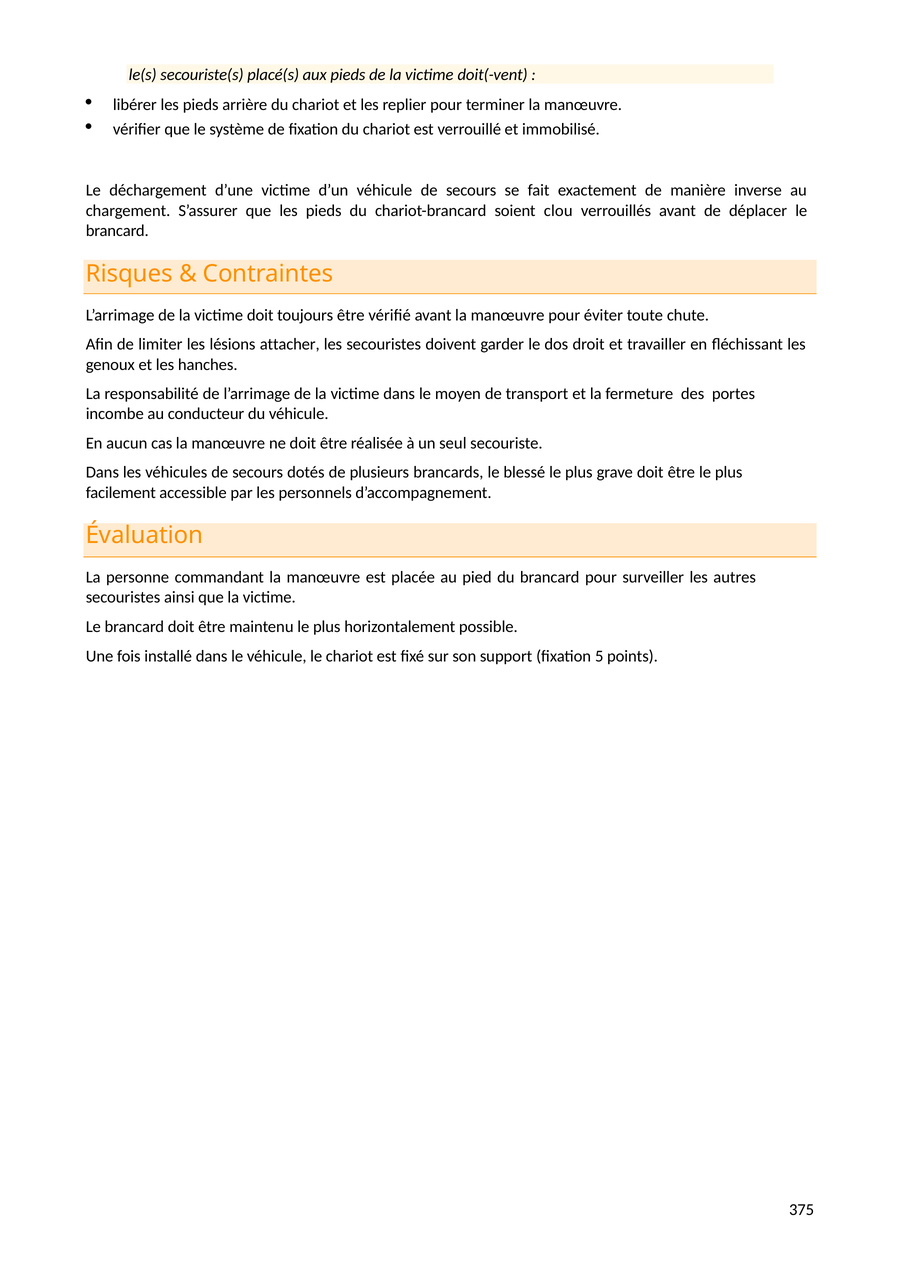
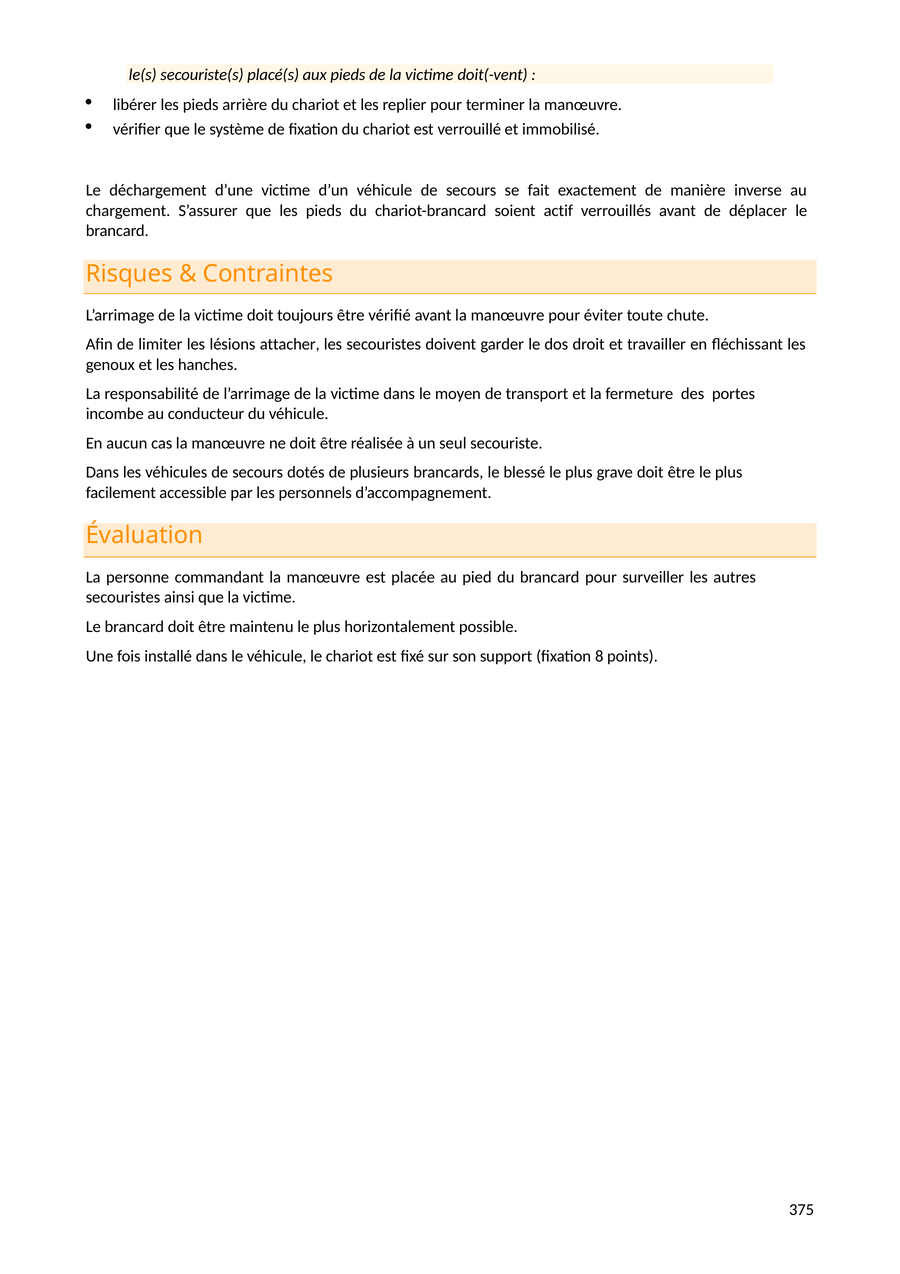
clou: clou -> actif (558, 210)
5: 5 -> 8 (599, 656)
